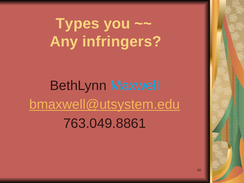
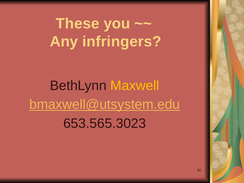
Types: Types -> These (78, 24)
Maxwell colour: light blue -> yellow (135, 86)
763.049.8861: 763.049.8861 -> 653.565.3023 (105, 123)
